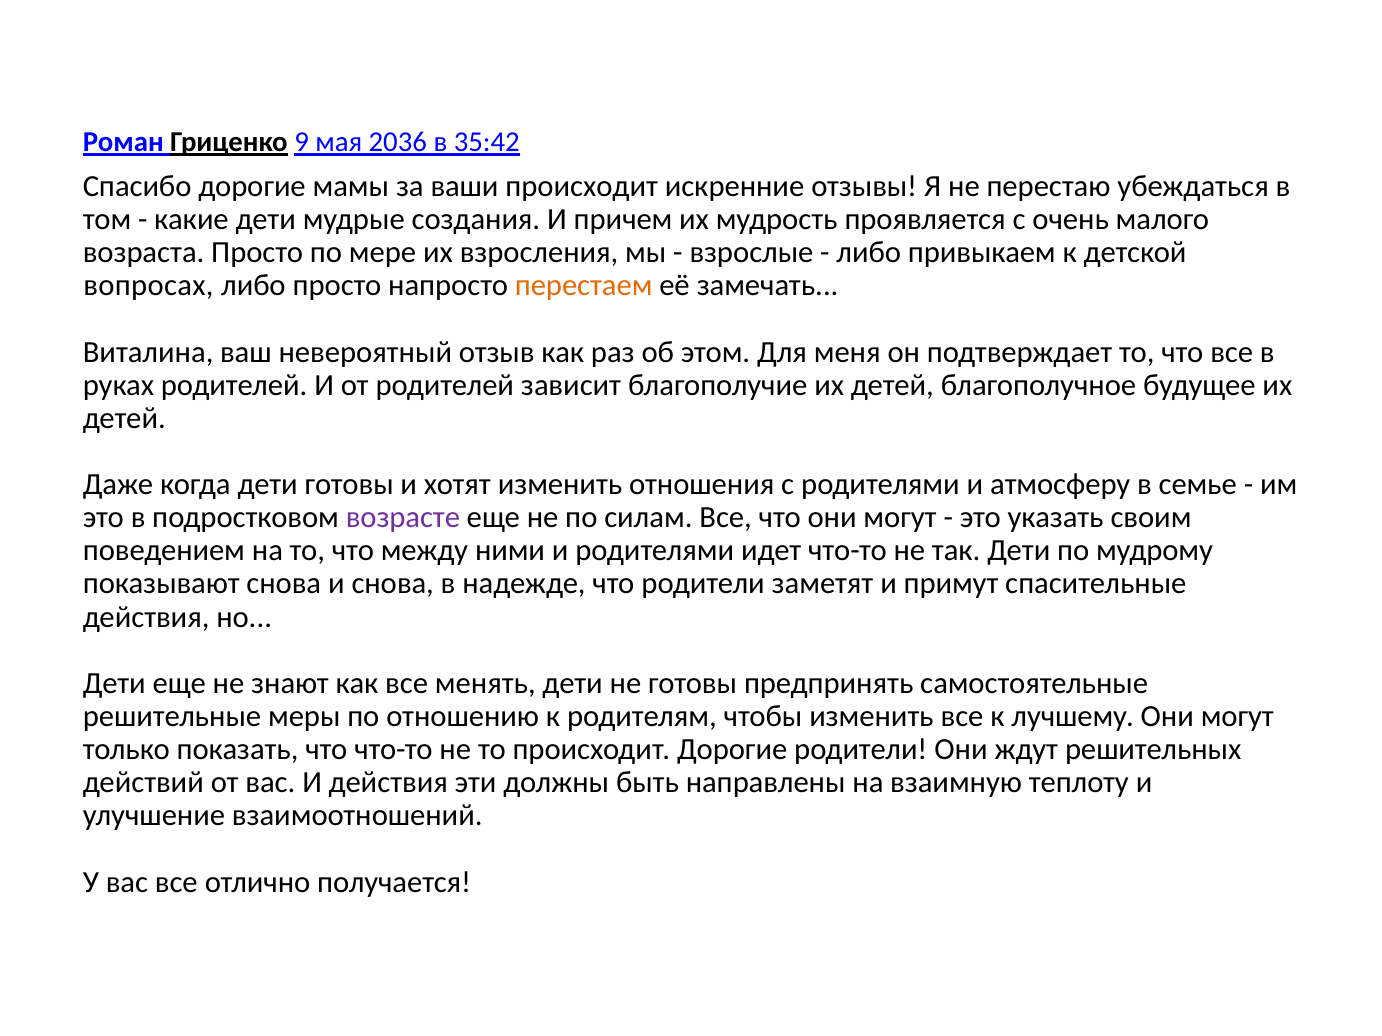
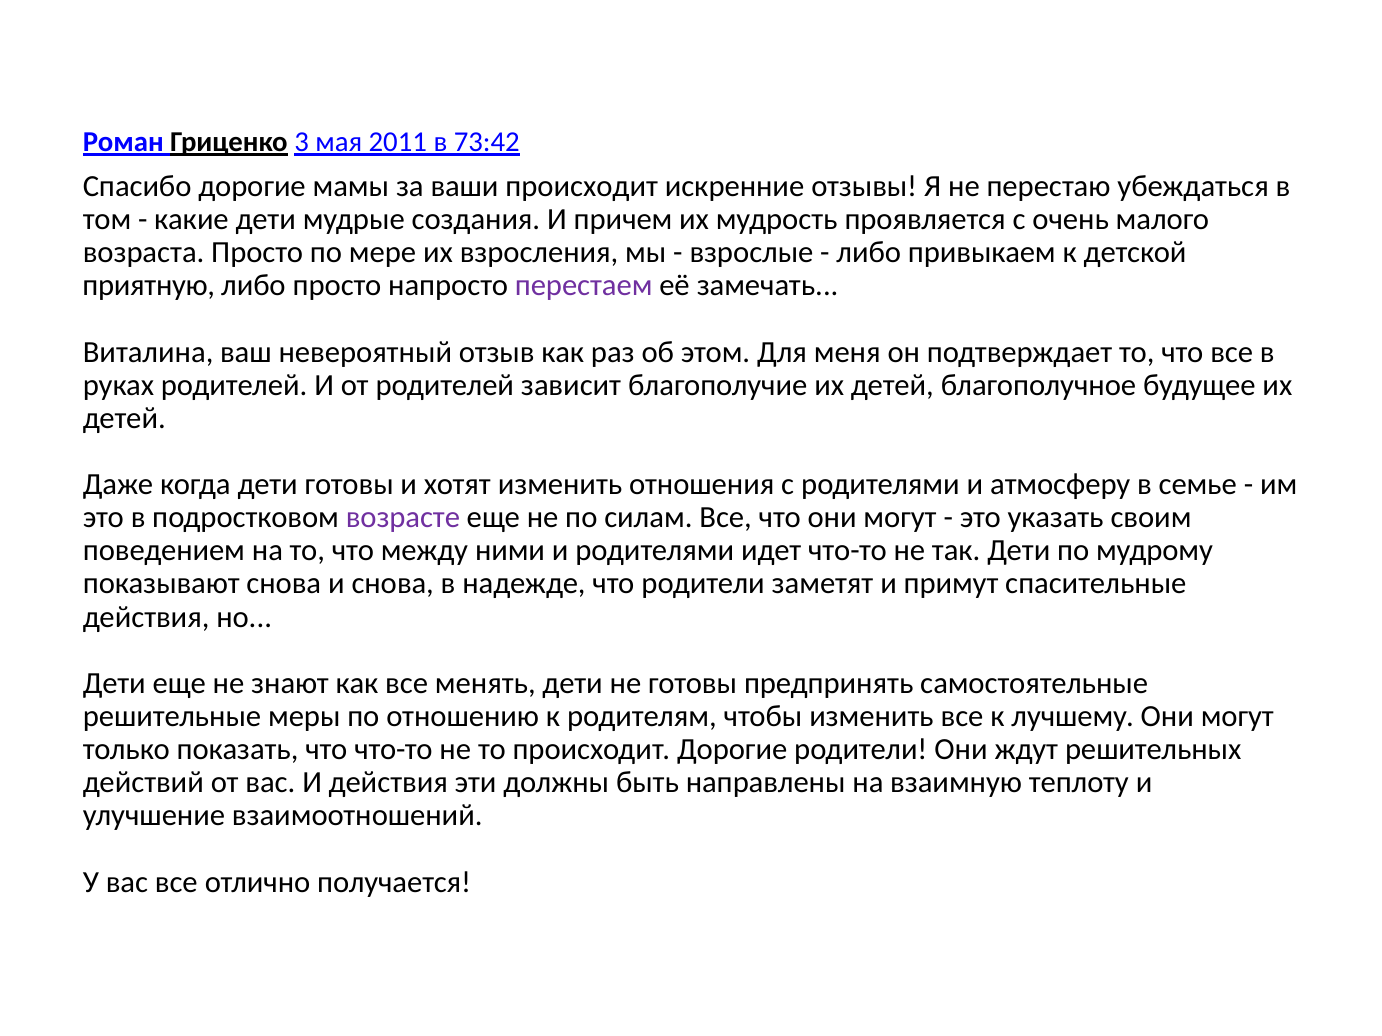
9: 9 -> 3 (302, 142)
2036: 2036 -> 2011 (398, 142)
35:42: 35:42 -> 73:42 (487, 142)
вопросах: вопросах -> приятную (149, 286)
перестаем colour: orange -> purple (584, 286)
